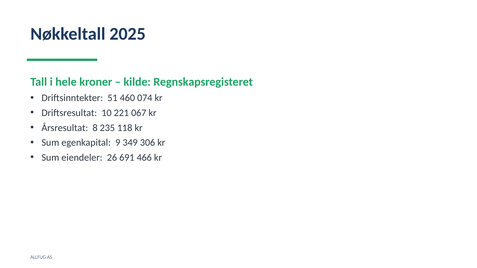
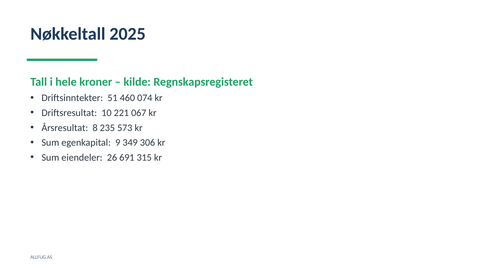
118: 118 -> 573 (125, 128)
466: 466 -> 315 (144, 158)
